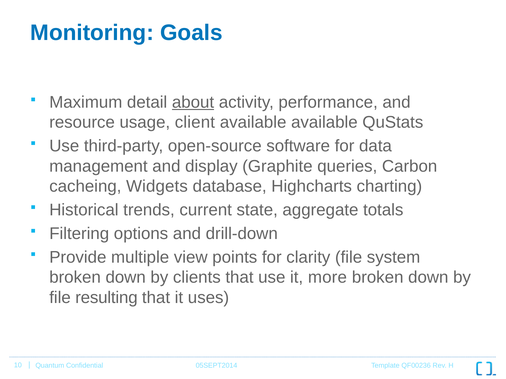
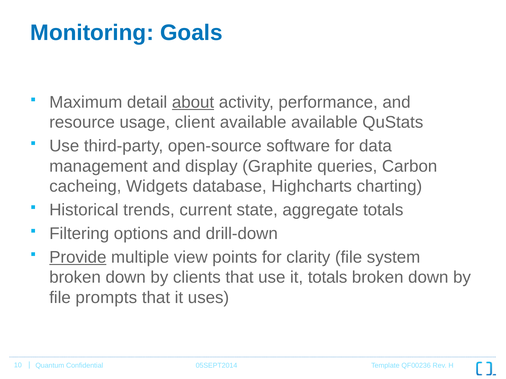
Provide underline: none -> present (78, 257)
it more: more -> totals (328, 278)
resulting: resulting -> prompts (106, 298)
